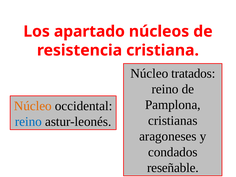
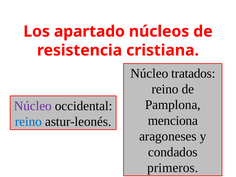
Núcleo colour: orange -> purple (33, 106)
cristianas: cristianas -> menciona (173, 121)
reseñable: reseñable -> primeros (173, 168)
